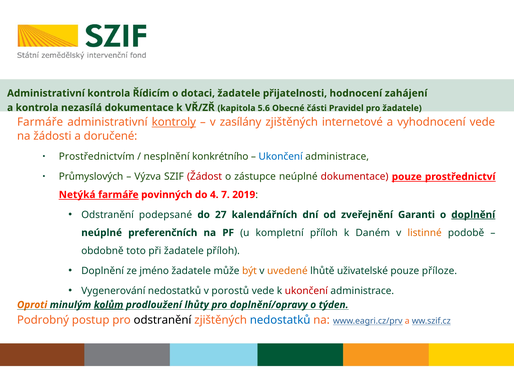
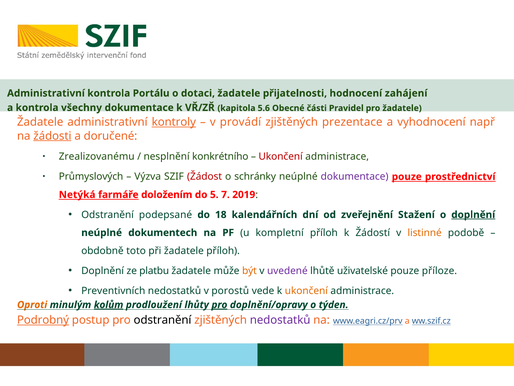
Řídicím: Řídicím -> Portálu (151, 93)
nezasílá: nezasílá -> všechny (82, 108)
Farmáře: Farmáře -> Žadatele (40, 122)
zasílány: zasílány -> provádí (240, 122)
internetové: internetové -> prezentace (352, 122)
vyhodnocení vede: vede -> např (482, 122)
žádosti underline: none -> present (52, 136)
Prostřednictvím: Prostřednictvím -> Zrealizovanému (97, 156)
Ukončení colour: blue -> red (281, 156)
zástupce: zástupce -> schránky (255, 176)
dokumentace colour: red -> purple (355, 176)
povinných: povinných -> doložením (167, 194)
4: 4 -> 5 (214, 194)
27: 27 -> 18 (221, 214)
Garanti: Garanti -> Stažení (416, 214)
preferenčních: preferenčních -> dokumentech (163, 232)
Daném: Daném -> Žádostí (373, 232)
jméno: jméno -> platbu (154, 270)
uvedené colour: orange -> purple (287, 270)
Vygenerování: Vygenerování -> Preventivních (113, 290)
ukončení colour: red -> orange (306, 290)
pro underline: none -> present (219, 304)
Podrobný underline: none -> present (43, 320)
nedostatků colour: blue -> purple (280, 320)
